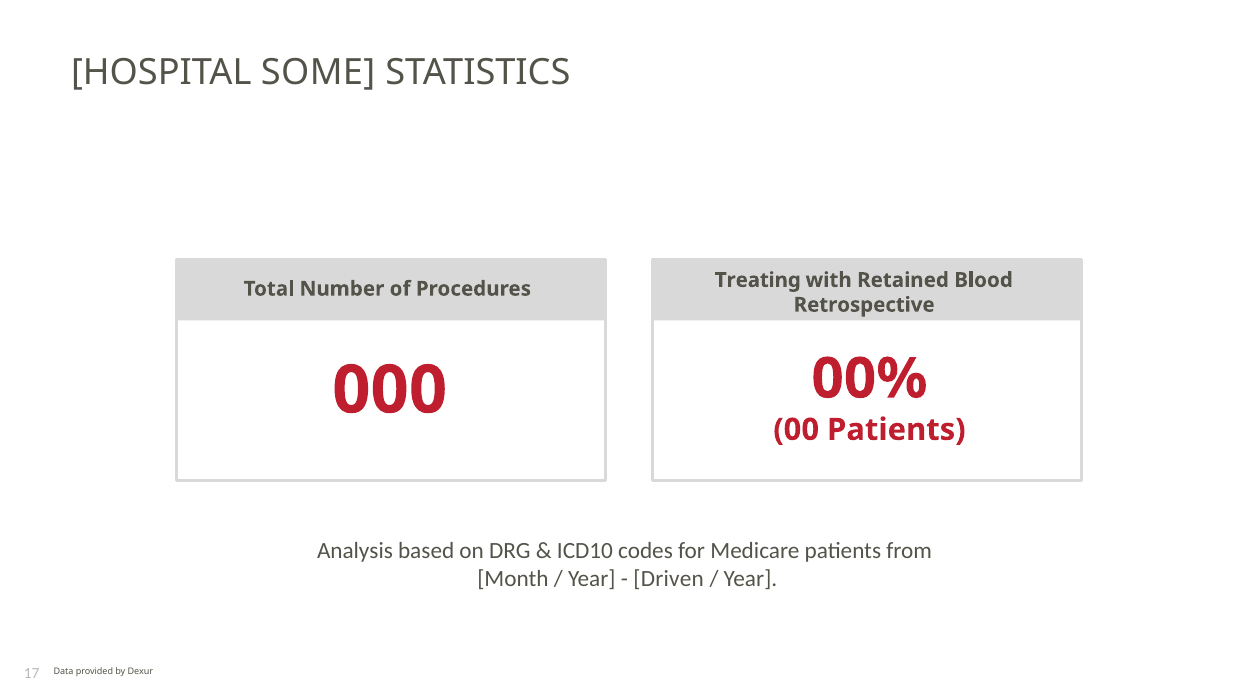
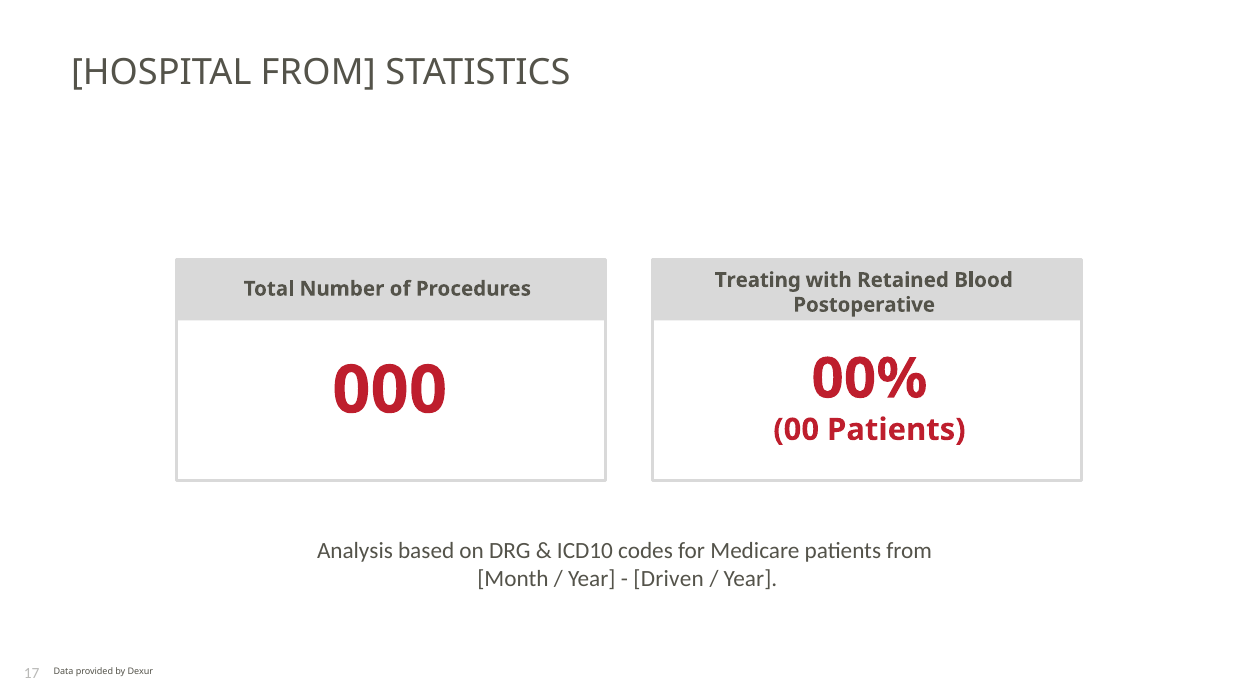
HOSPITAL SOME: SOME -> FROM (318, 72)
Retrospective: Retrospective -> Postoperative (864, 305)
